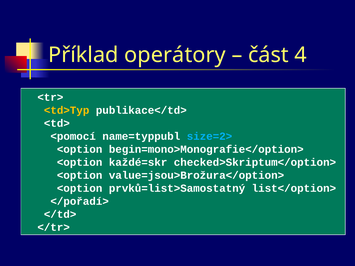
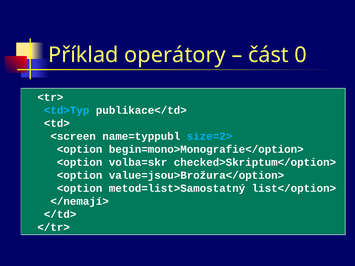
4: 4 -> 0 (301, 55)
<td>Typ colour: yellow -> light blue (67, 110)
<pomocí: <pomocí -> <screen (73, 136)
každé=skr: každé=skr -> volba=skr (138, 162)
prvků=list>Samostatný: prvků=list>Samostatný -> metod=list>Samostatný (177, 188)
</pořadí>: </pořadí> -> </nemají> (80, 201)
